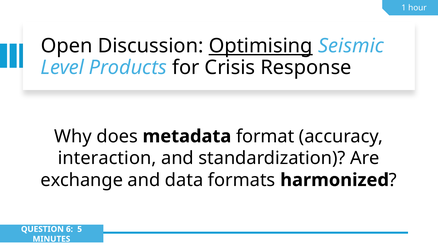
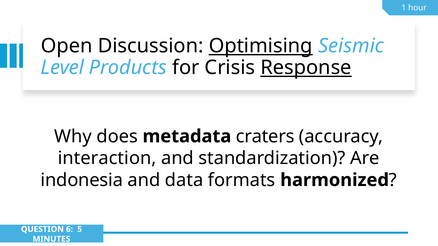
Response underline: none -> present (306, 68)
format: format -> craters (265, 137)
exchange: exchange -> indonesia (82, 180)
